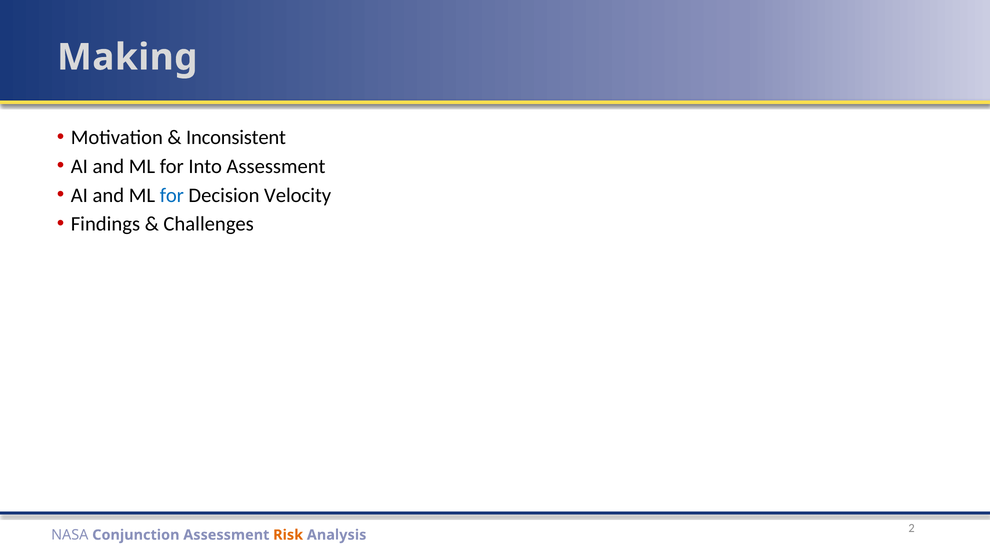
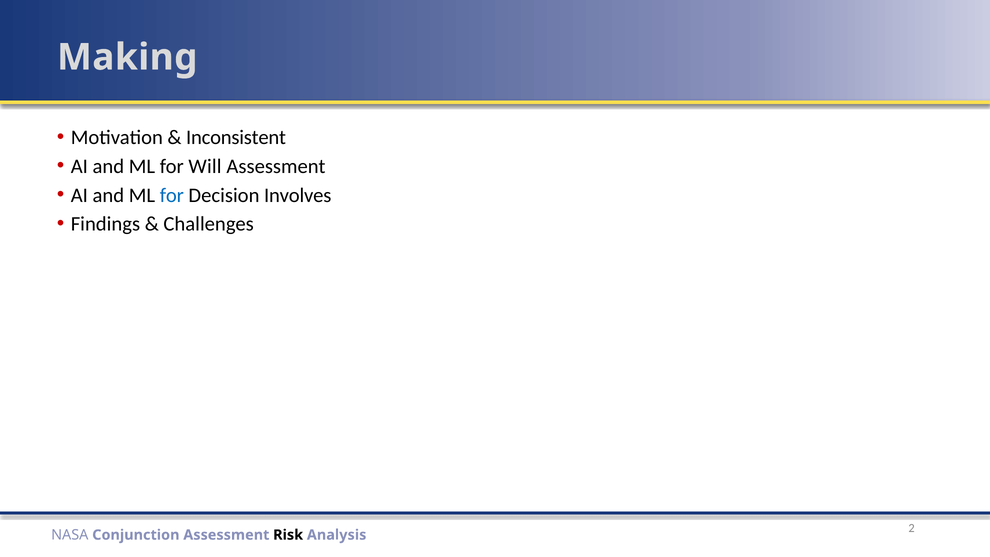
Into: Into -> Will (205, 166)
Velocity: Velocity -> Involves (298, 195)
Risk colour: orange -> black (288, 535)
